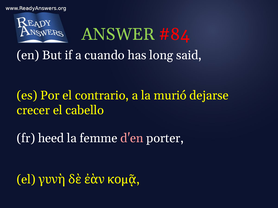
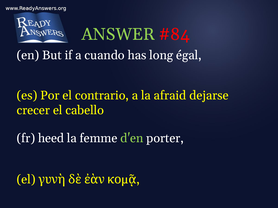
said: said -> égal (189, 55)
murió: murió -> afraid (170, 96)
d'en colour: pink -> light green (132, 139)
